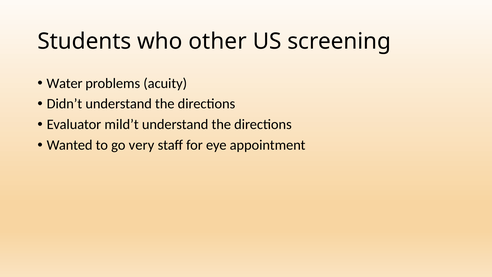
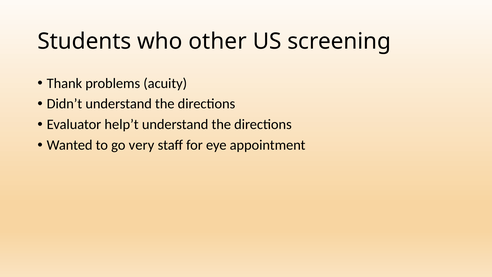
Water: Water -> Thank (64, 83)
mild’t: mild’t -> help’t (122, 124)
